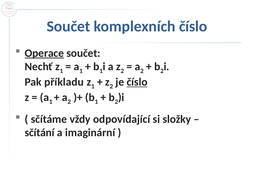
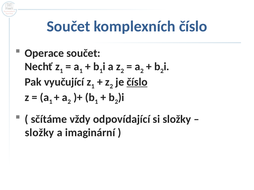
Operace underline: present -> none (44, 53)
příkladu: příkladu -> vyučující (64, 82)
sčítání: sčítání -> složky (40, 133)
